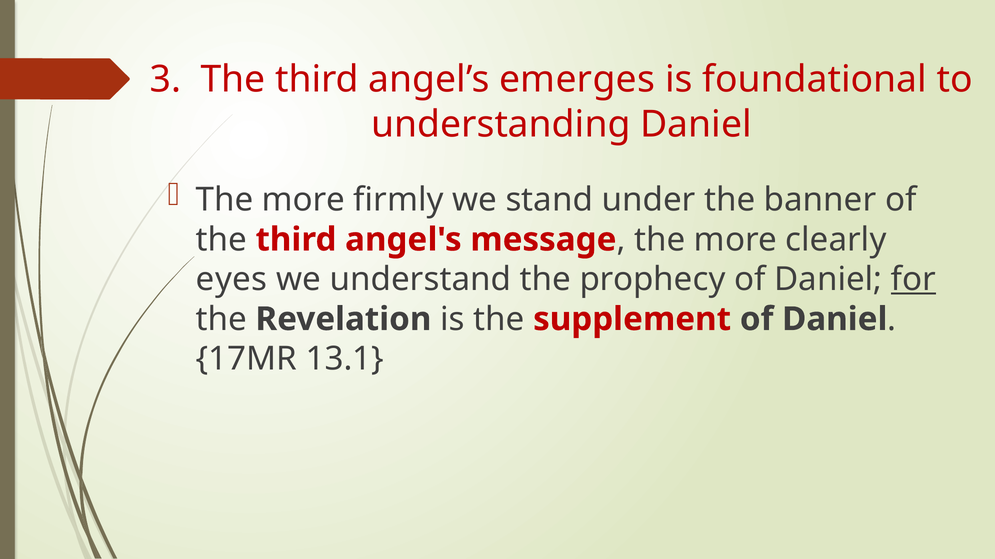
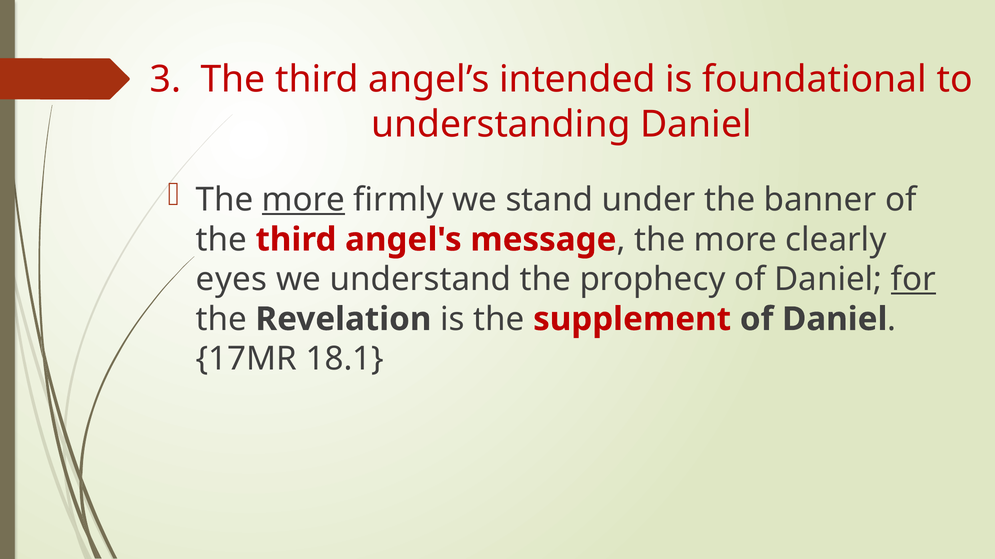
emerges: emerges -> intended (577, 80)
more underline: none -> present (303, 200)
13.1: 13.1 -> 18.1 (345, 359)
